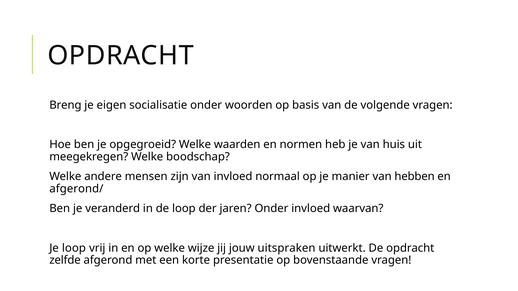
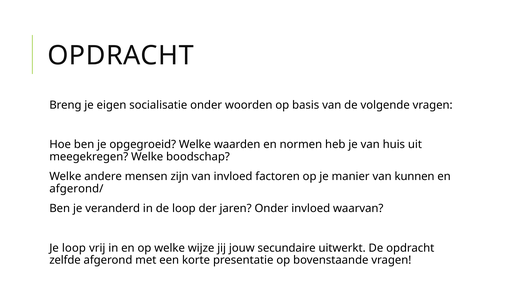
normaal: normaal -> factoren (278, 177)
hebben: hebben -> kunnen (415, 177)
uitspraken: uitspraken -> secundaire (287, 248)
